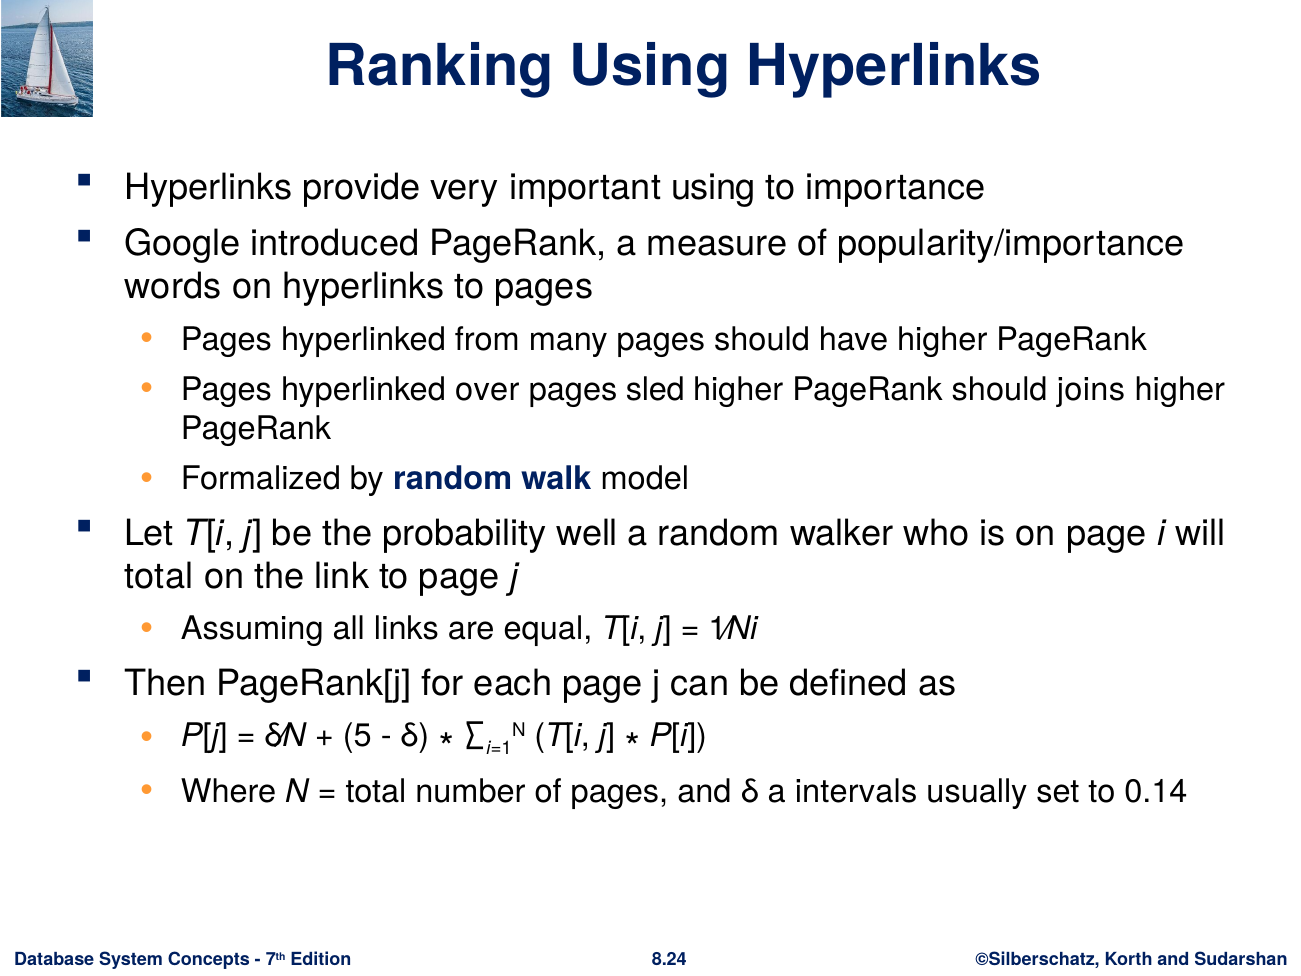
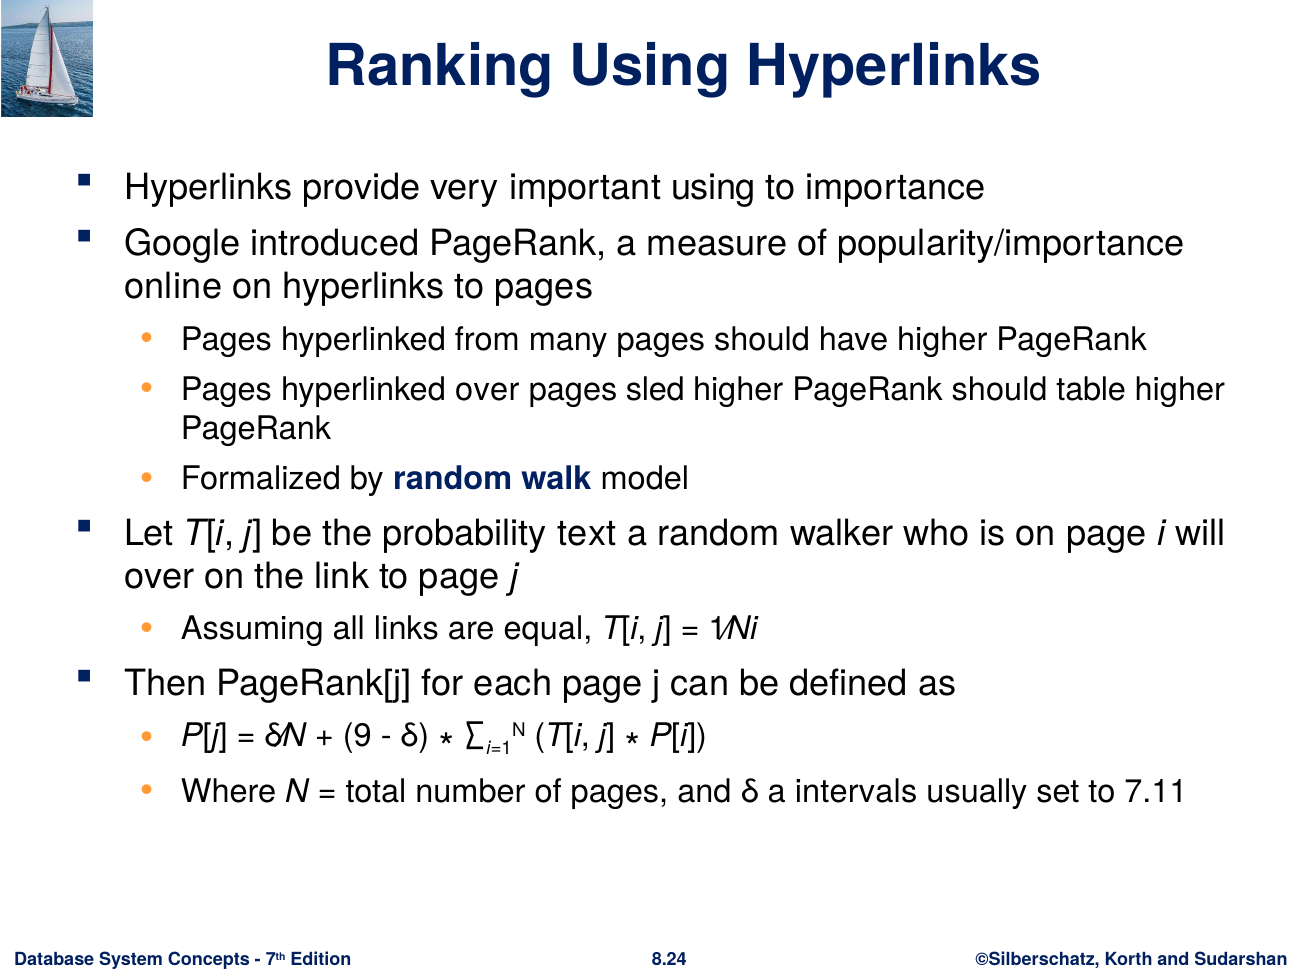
words: words -> online (173, 287)
joins: joins -> table (1091, 390)
well: well -> text (587, 533)
total: total -> over (159, 577)
5: 5 -> 9 (357, 735)
0.14: 0.14 -> 7.11 (1156, 791)
